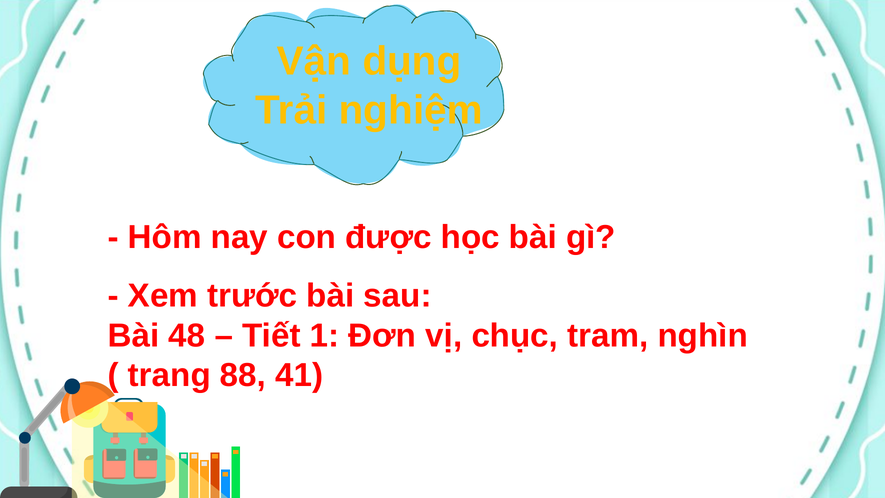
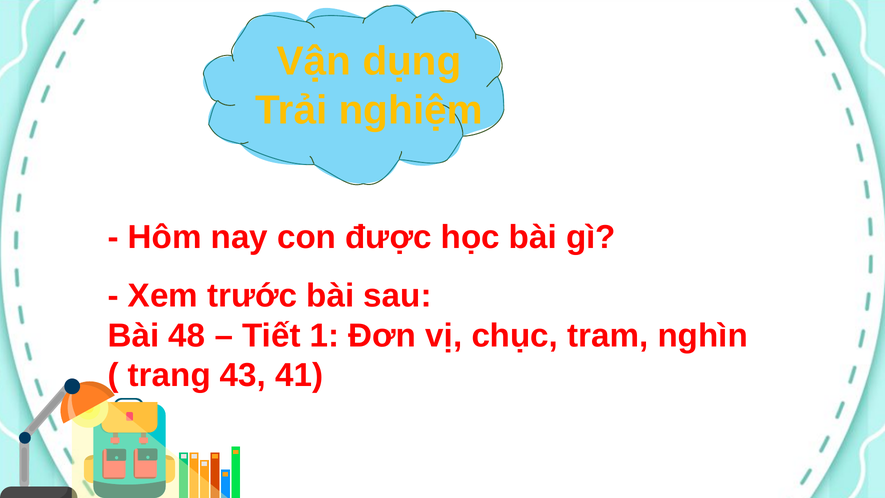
88: 88 -> 43 (243, 375)
